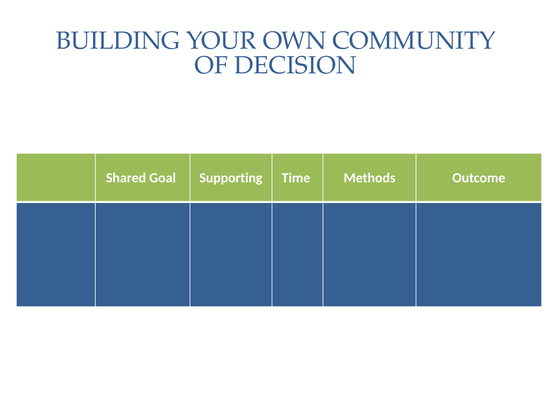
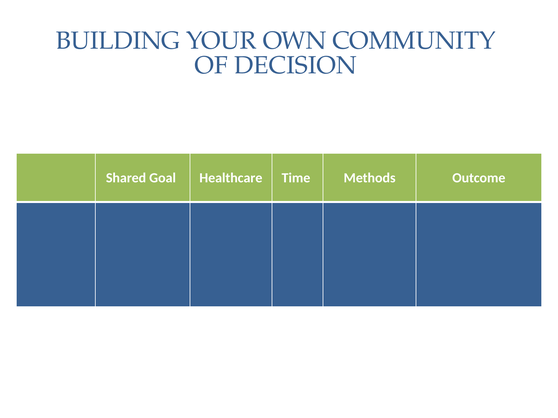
Supporting: Supporting -> Healthcare (231, 178)
